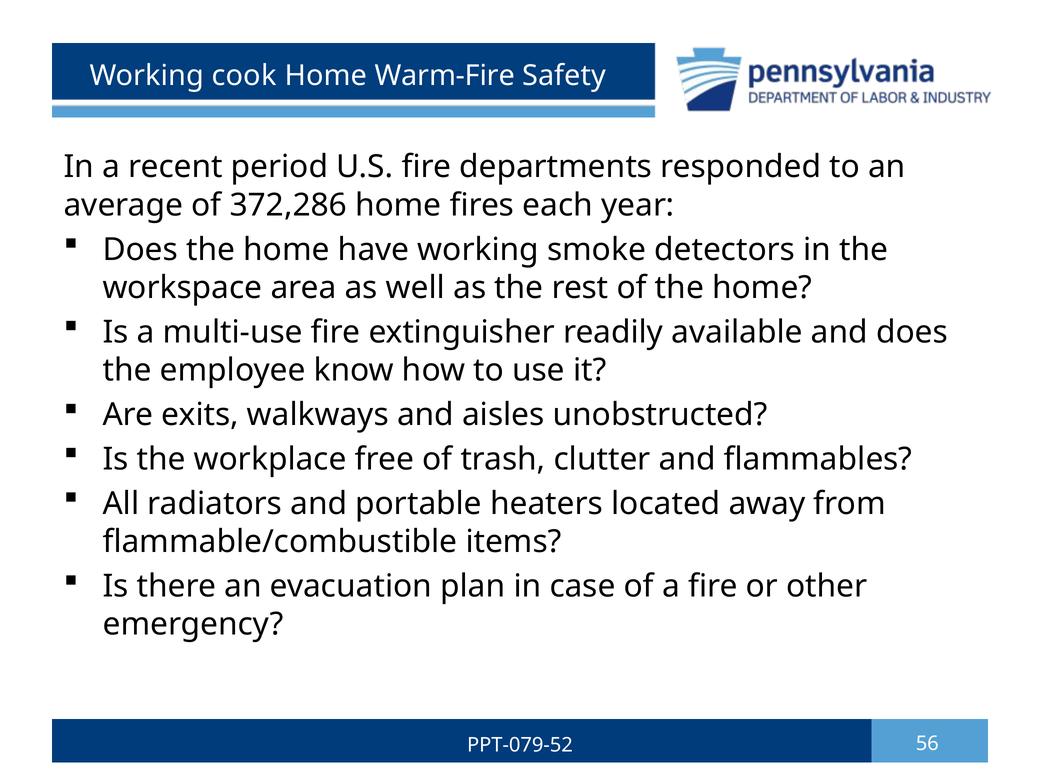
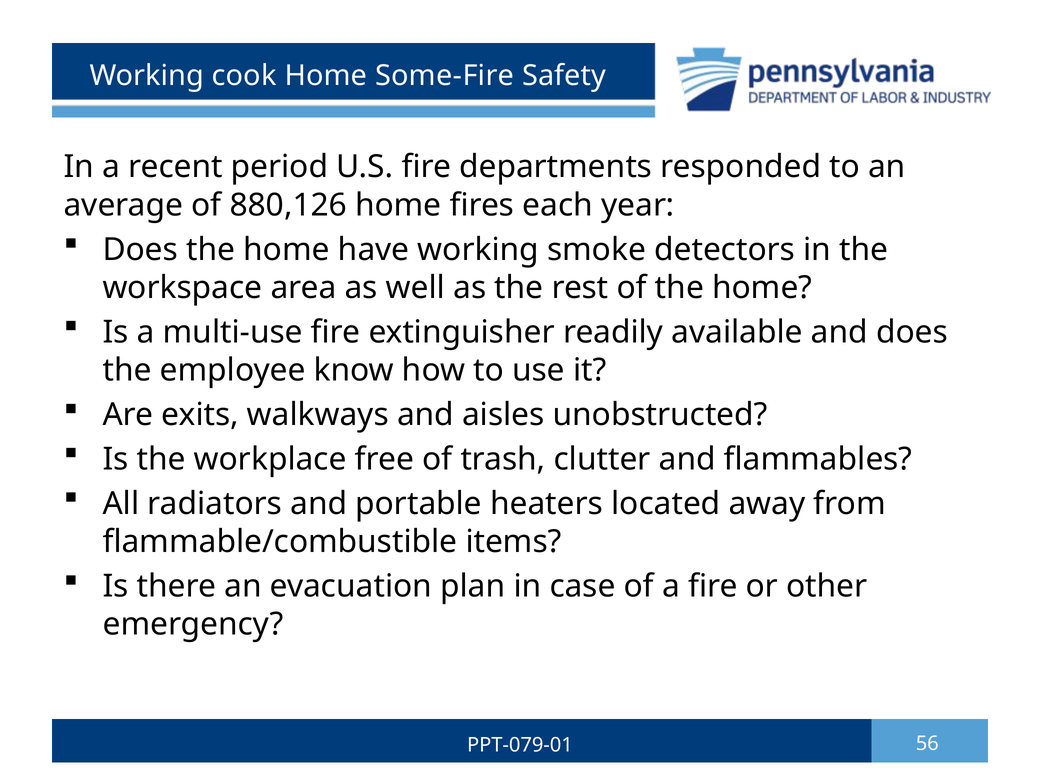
Warm-Fire: Warm-Fire -> Some-Fire (445, 76)
372,286: 372,286 -> 880,126 (288, 205)
PPT-079-52: PPT-079-52 -> PPT-079-01 (520, 745)
